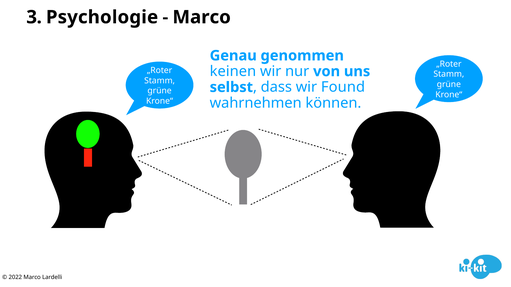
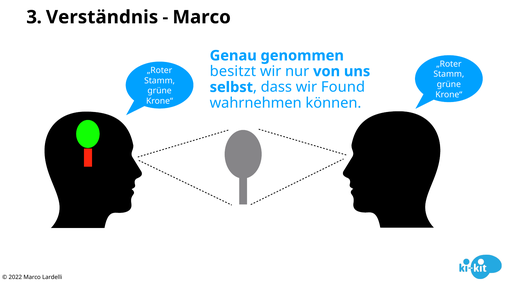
Psychologie: Psychologie -> Verständnis (102, 17)
keinen: keinen -> besitzt (233, 71)
